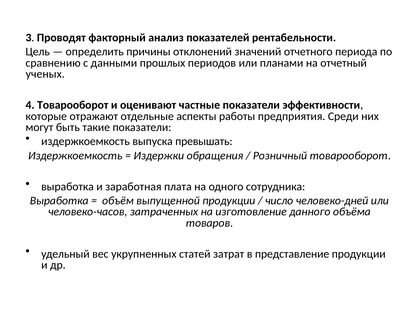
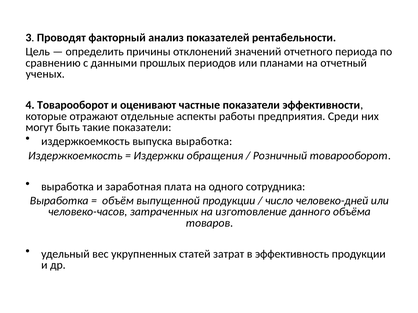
выпуска превышать: превышать -> выработка (204, 142)
представление: представление -> эффективность (292, 254)
